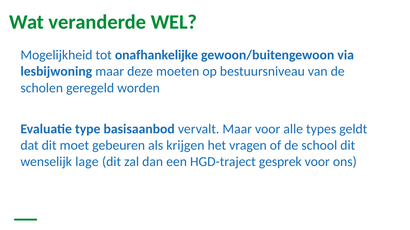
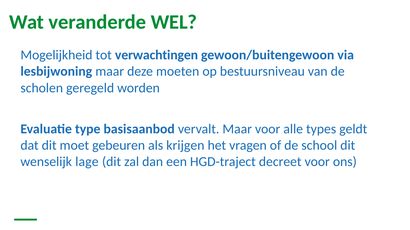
onafhankelijke: onafhankelijke -> verwachtingen (157, 55)
gesprek: gesprek -> decreet (280, 162)
